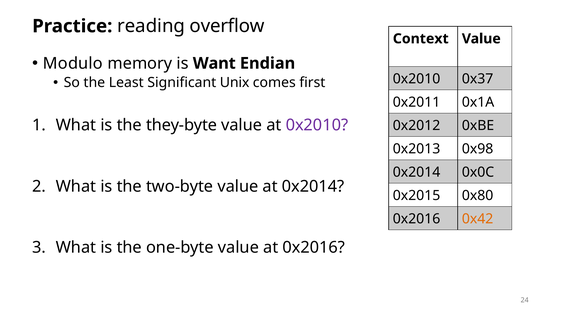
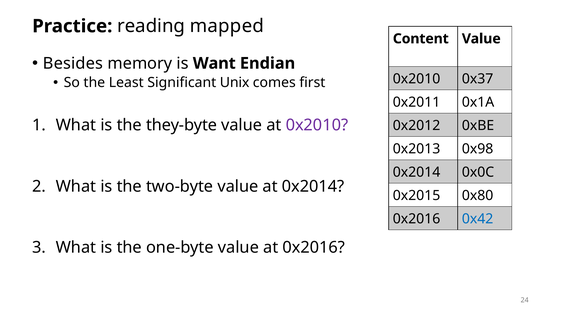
overflow: overflow -> mapped (227, 26)
Context: Context -> Content (421, 39)
Modulo: Modulo -> Besides (73, 63)
0x42 colour: orange -> blue (478, 219)
